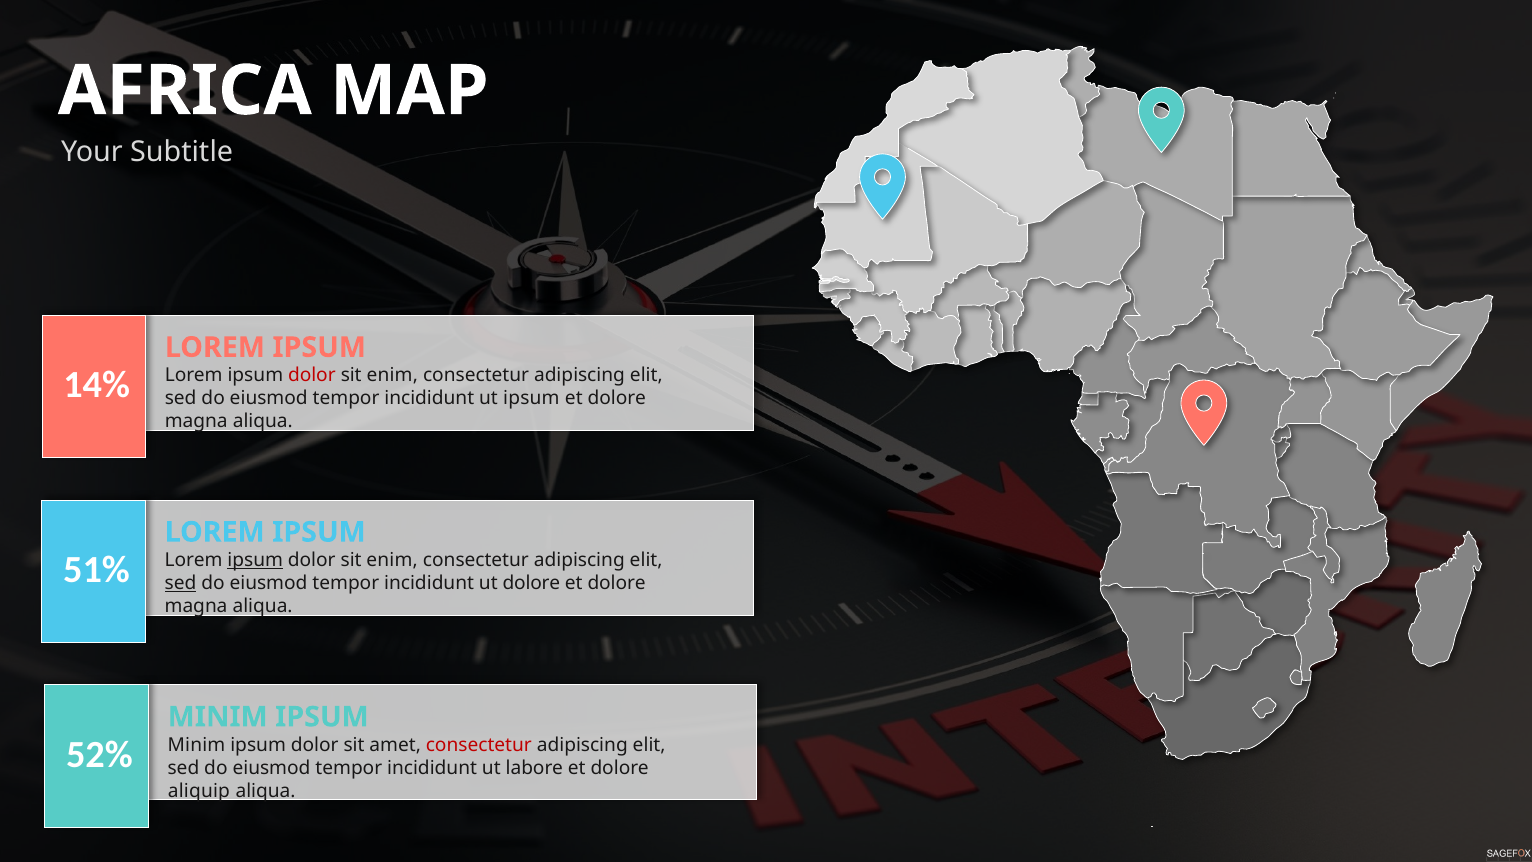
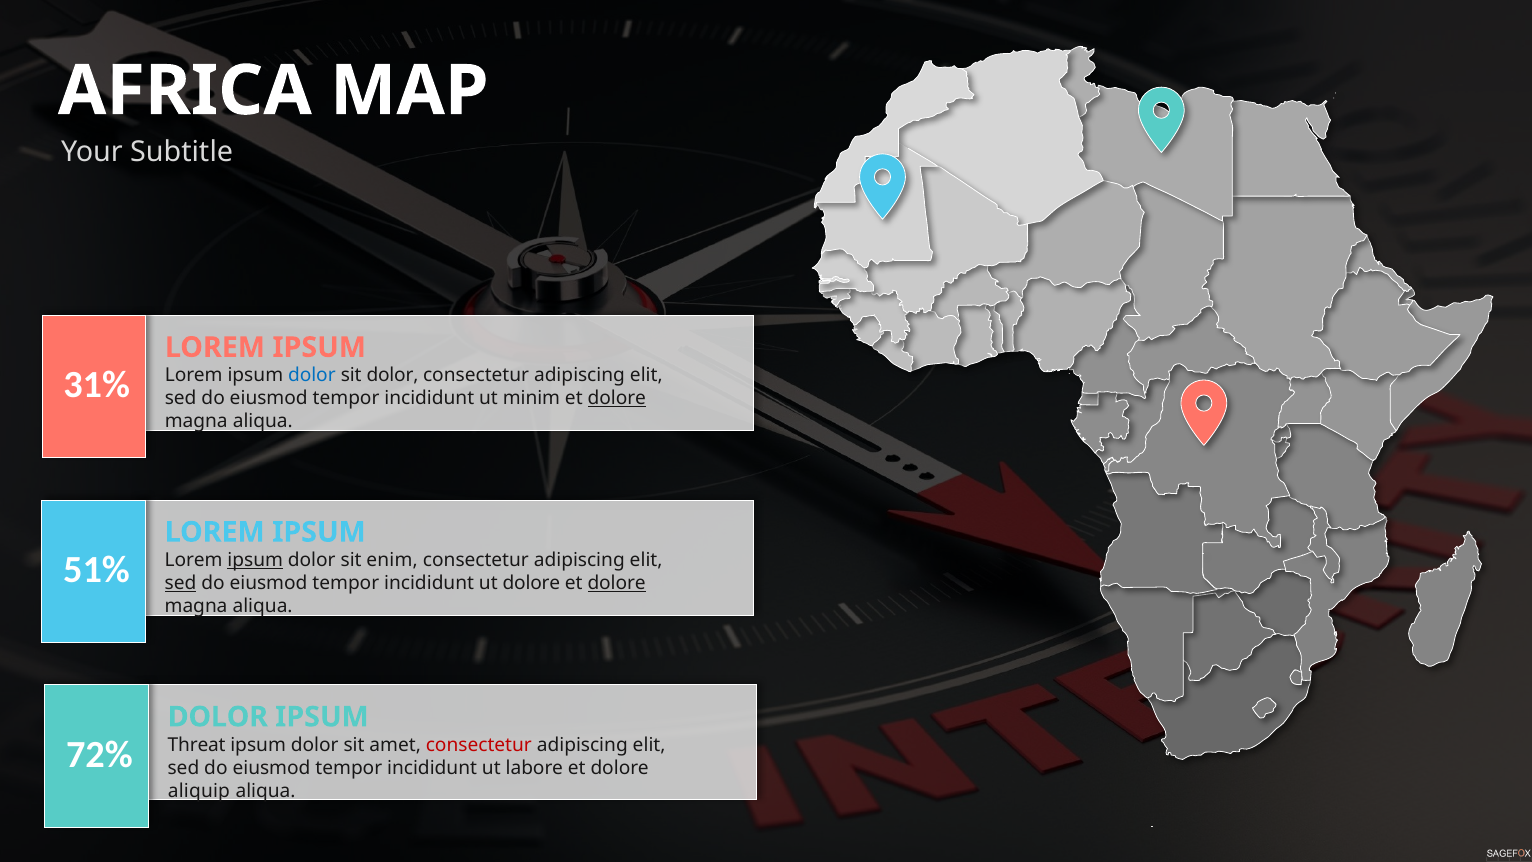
14%: 14% -> 31% (97, 385)
dolor colour: red -> blue (312, 375)
enim: enim -> dolor (392, 375)
ut ipsum: ipsum -> minim (531, 398)
dolore underline: none -> present (617, 398)
dolore underline: none -> present (617, 583)
MINIM: MINIM -> DOLOR (218, 717)
52%: 52% -> 72% (99, 754)
Minim: Minim -> Threat (197, 745)
